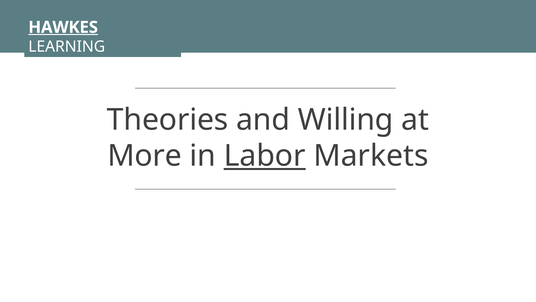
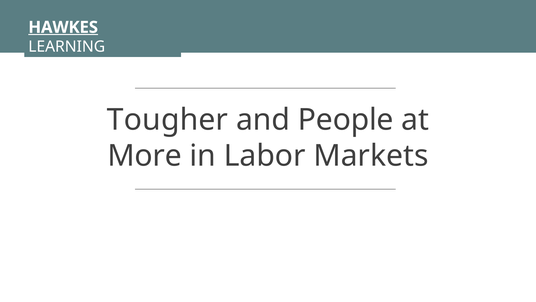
Theories: Theories -> Tougher (168, 120)
Willing: Willing -> People (346, 120)
Labor underline: present -> none (265, 156)
